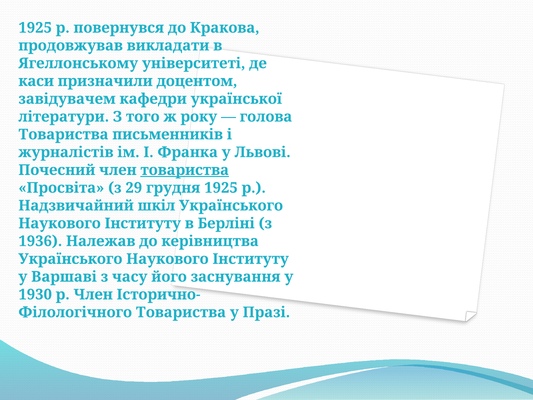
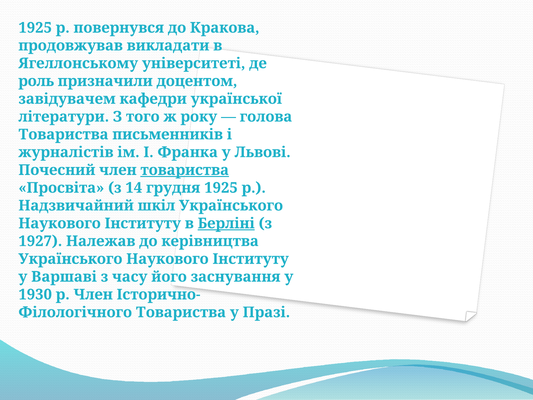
каси: каси -> роль (36, 81)
29: 29 -> 14 (134, 188)
Берліні underline: none -> present (226, 223)
1936: 1936 -> 1927 (40, 241)
